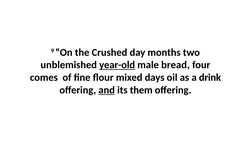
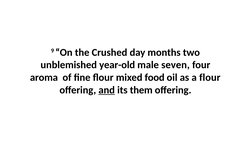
year-old underline: present -> none (117, 65)
bread: bread -> seven (175, 65)
comes: comes -> aroma (44, 78)
days: days -> food (155, 78)
a drink: drink -> flour (210, 78)
